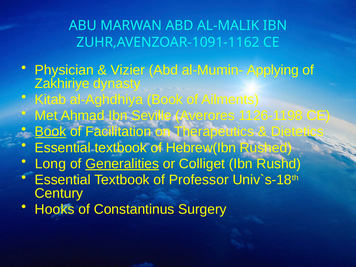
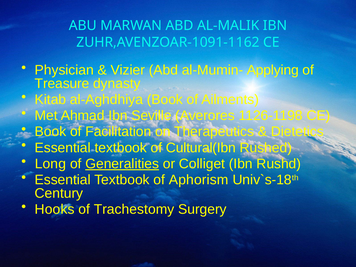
Zakhiriye: Zakhiriye -> Treasure (62, 83)
Book underline: present -> none (50, 132)
Hebrew(Ibn: Hebrew(Ibn -> Cultural(Ibn (201, 148)
Professor: Professor -> Aphorism (199, 180)
Constantinus: Constantinus -> Trachestomy (134, 209)
